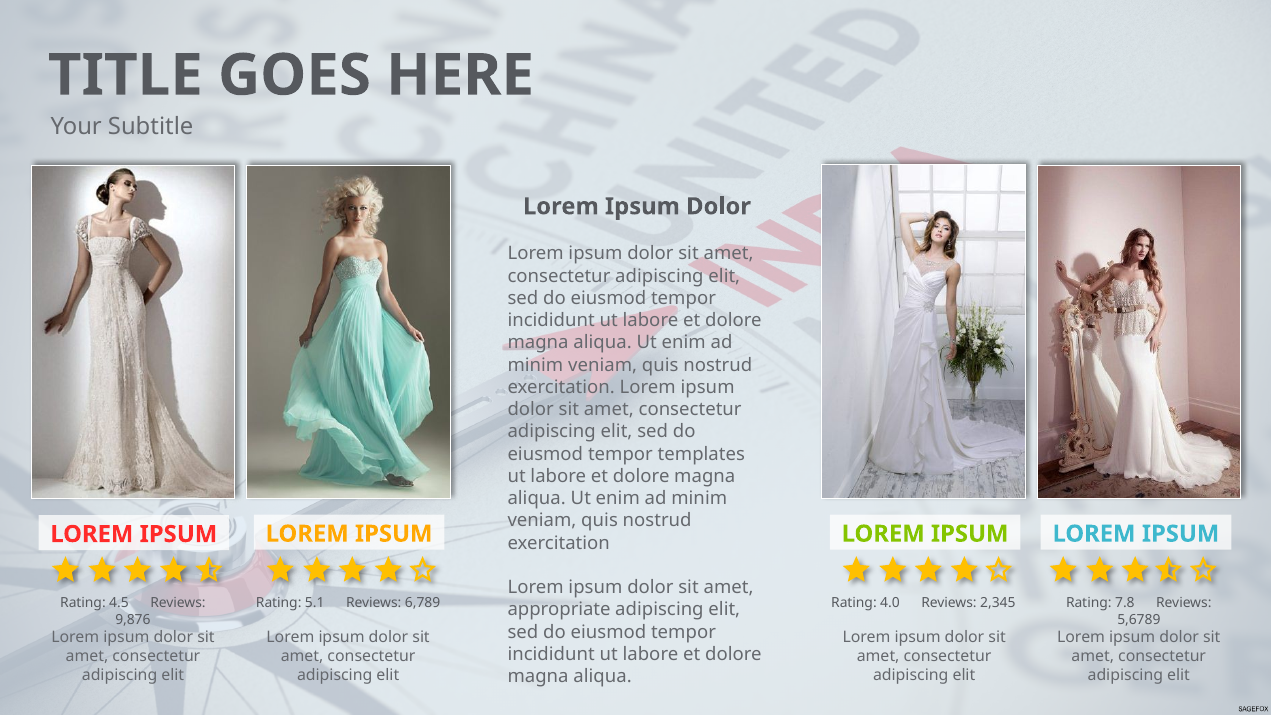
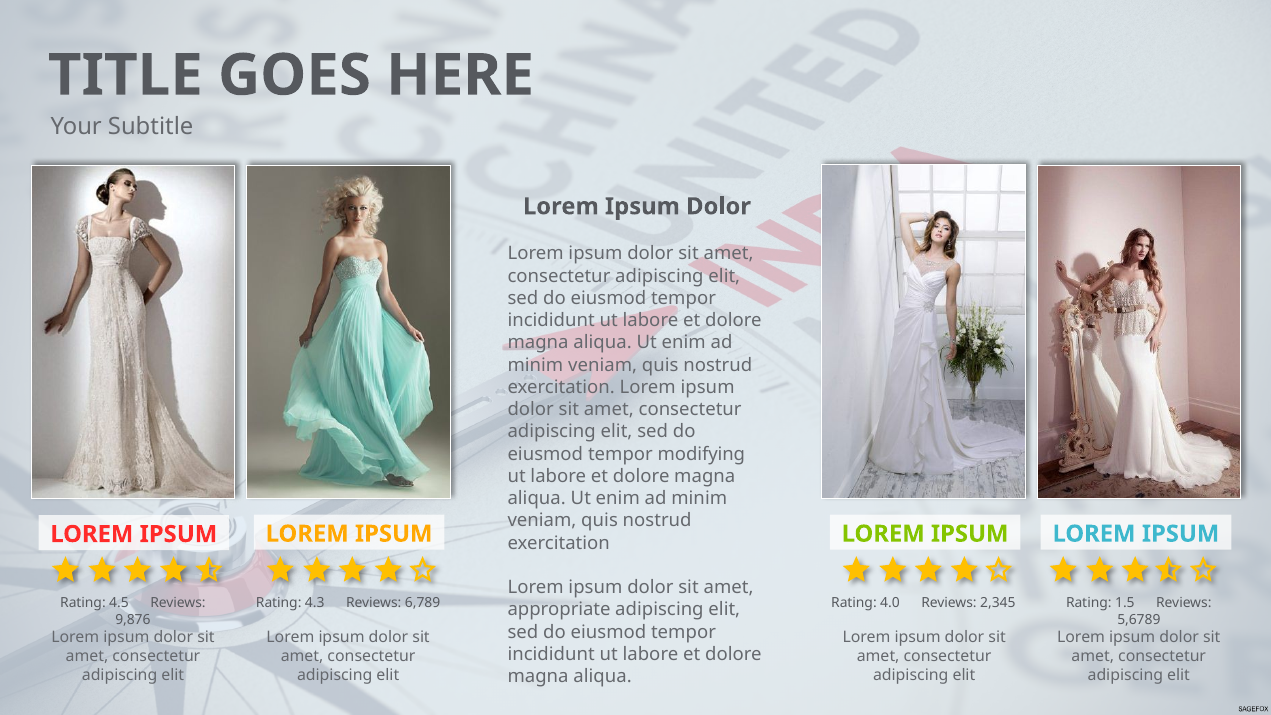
templates: templates -> modifying (701, 454)
5.1: 5.1 -> 4.3 (315, 603)
7.8: 7.8 -> 1.5 (1125, 603)
